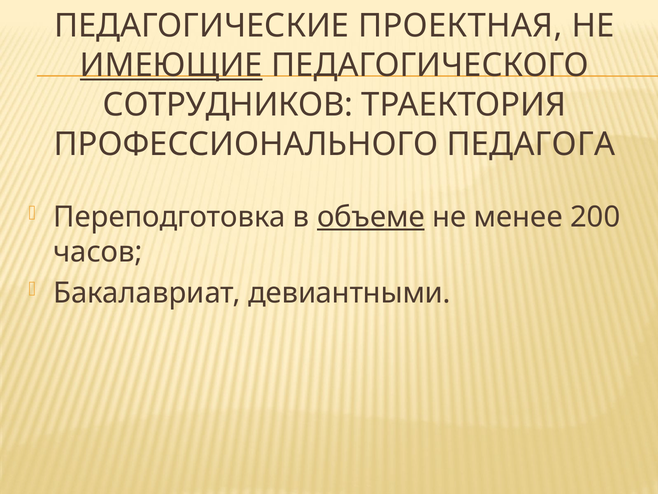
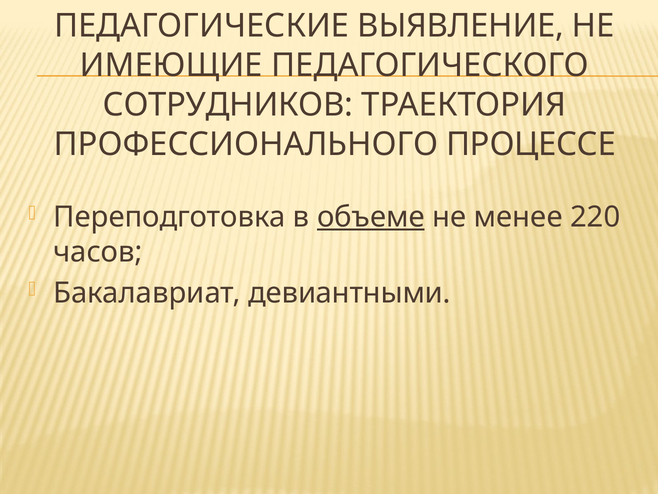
ПРОЕКТНАЯ: ПРОЕКТНАЯ -> ВЫЯВЛЕНИЕ (461, 26)
ИМЕЮЩИЕ underline: present -> none (171, 65)
ПЕДАГОГА: ПЕДАГОГА -> ПРОЦЕССЕ (531, 144)
200: 200 -> 220 (595, 217)
